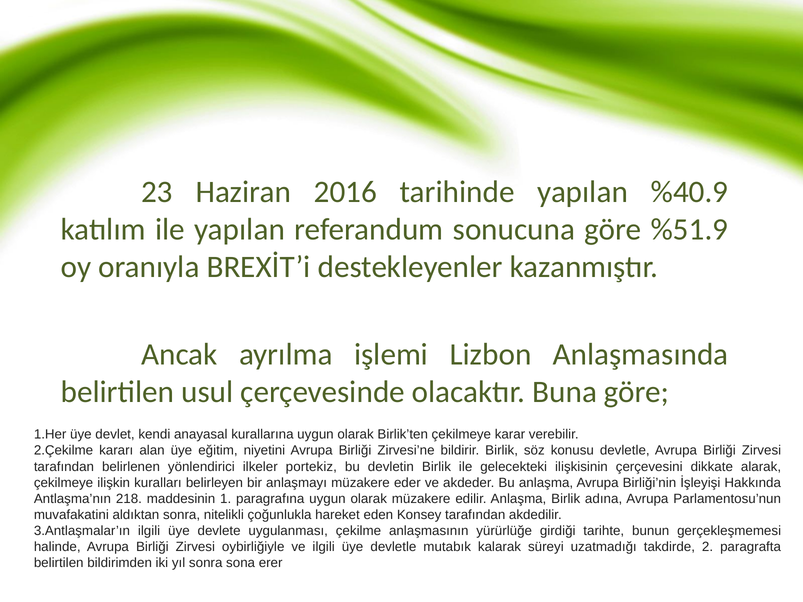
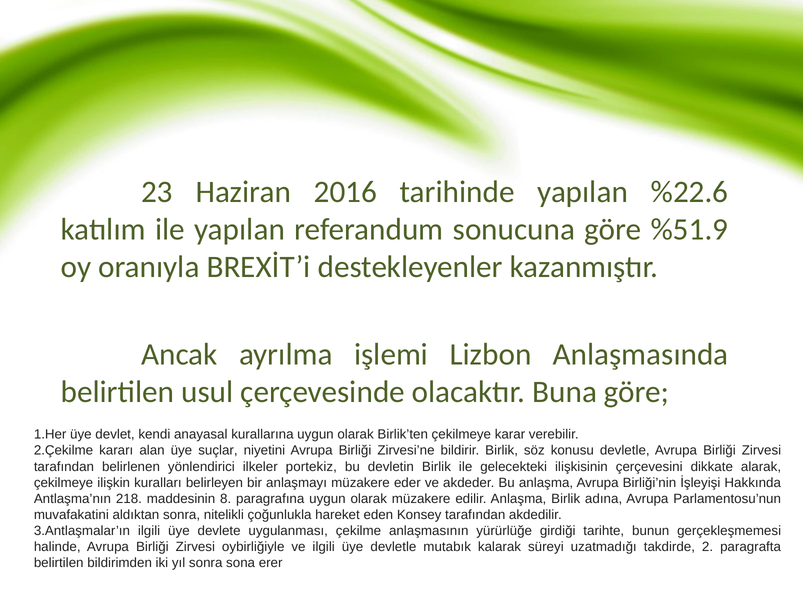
%40.9: %40.9 -> %22.6 (690, 192)
eğitim: eğitim -> suçlar (218, 451)
1: 1 -> 8 (226, 499)
